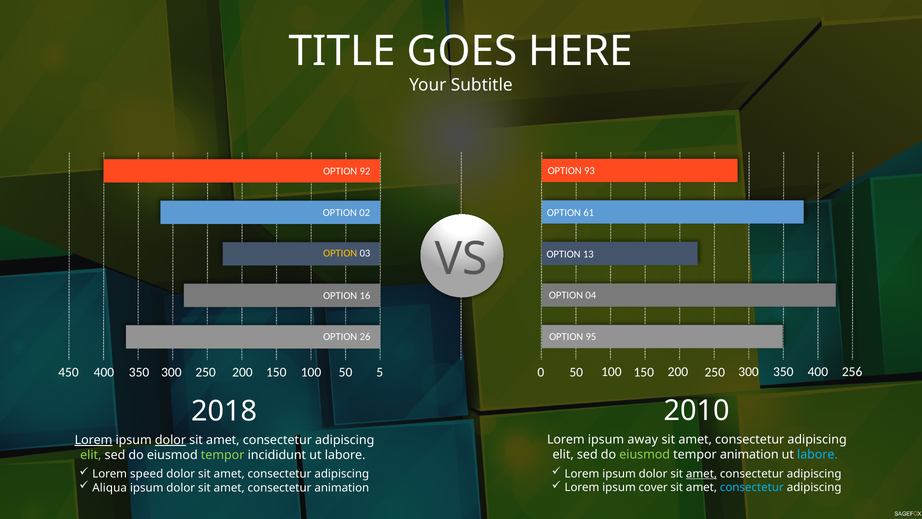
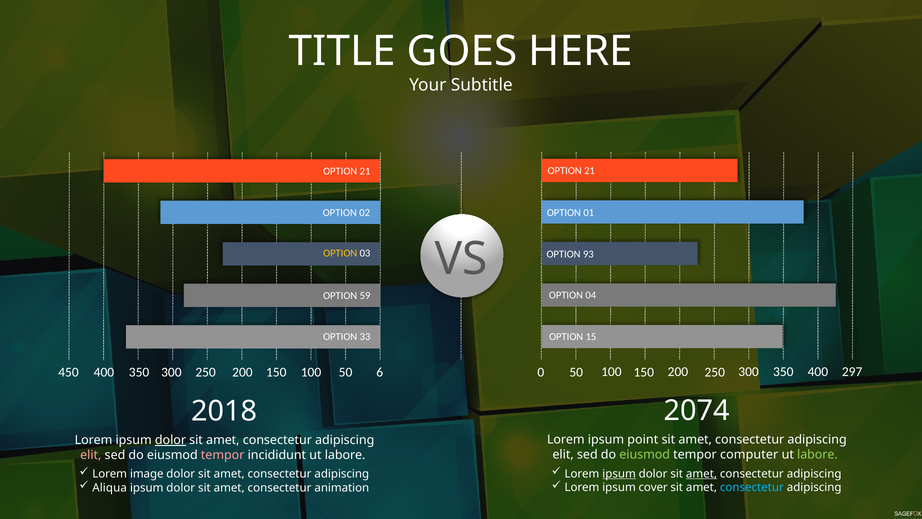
93: 93 -> 21 (589, 170)
92: 92 -> 21 (365, 171)
61: 61 -> 01 (589, 212)
13: 13 -> 93 (588, 254)
16: 16 -> 59 (365, 296)
26: 26 -> 33 (365, 337)
95: 95 -> 15 (591, 337)
256: 256 -> 297 (852, 372)
5: 5 -> 6 (380, 372)
2010: 2010 -> 2074 (697, 410)
away: away -> point (643, 439)
Lorem underline: present -> none (94, 440)
tempor animation: animation -> computer (749, 454)
labore colour: light blue -> light green (817, 454)
elit colour: light green -> pink (91, 455)
tempor colour: light green -> pink (223, 455)
ipsum underline: none -> present (619, 473)
speed: speed -> image (147, 474)
